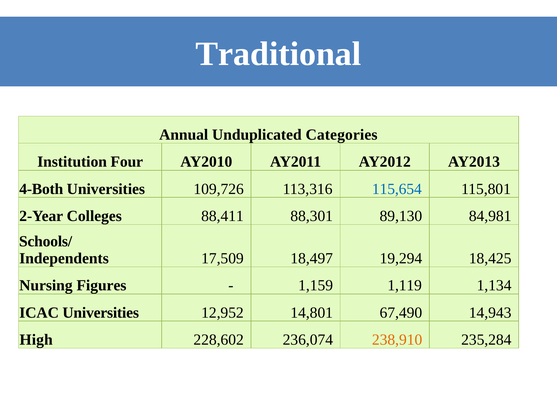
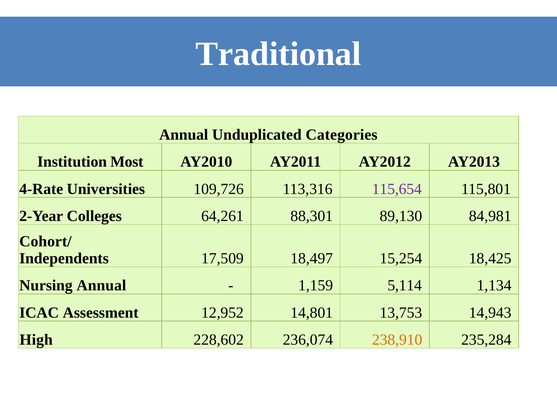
Four: Four -> Most (127, 162)
4-Both: 4-Both -> 4-Rate (41, 189)
115,654 colour: blue -> purple (397, 189)
88,411: 88,411 -> 64,261 (222, 216)
Schools/: Schools/ -> Cohort/ (45, 241)
19,294: 19,294 -> 15,254 (401, 258)
Nursing Figures: Figures -> Annual (101, 285)
1,119: 1,119 -> 5,114 (405, 285)
ICAC Universities: Universities -> Assessment (101, 312)
67,490: 67,490 -> 13,753 (401, 312)
